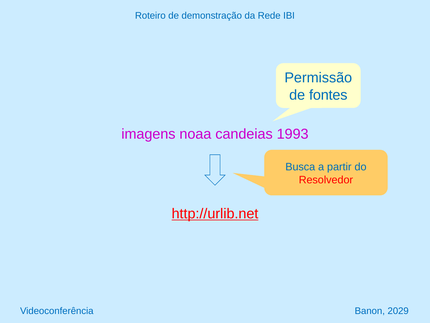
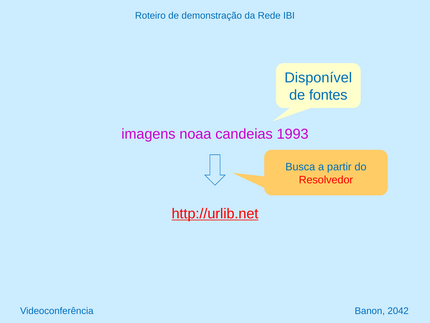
Permissão: Permissão -> Disponível (318, 78)
2029: 2029 -> 2042 (398, 311)
